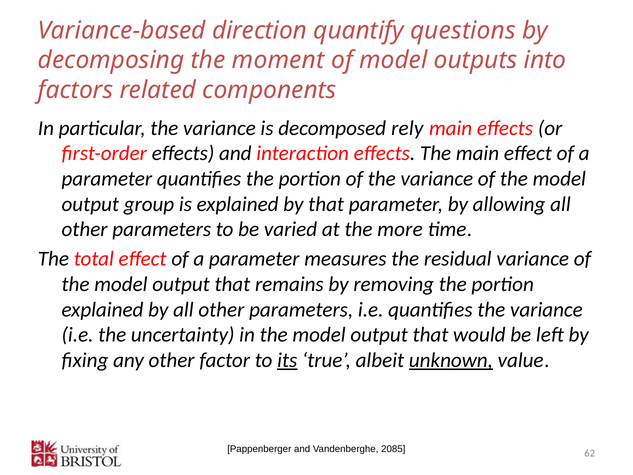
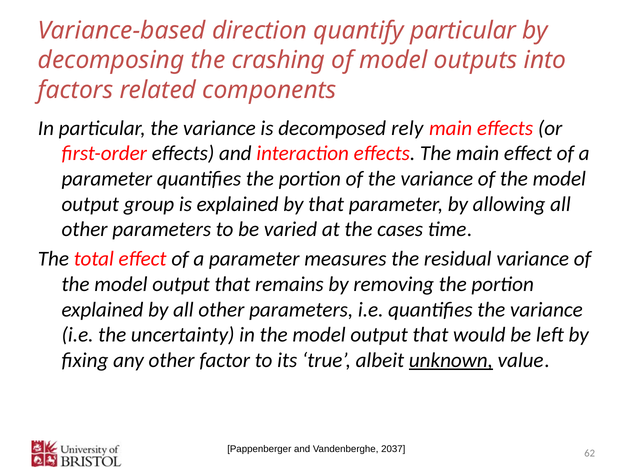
quantify questions: questions -> particular (463, 31)
moment: moment -> crashing (278, 60)
more: more -> cases (400, 229)
its underline: present -> none (287, 360)
2085: 2085 -> 2037 (393, 449)
